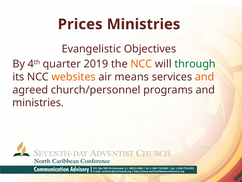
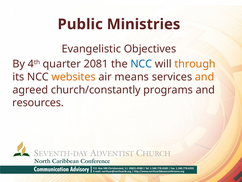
Prices: Prices -> Public (80, 24)
2019: 2019 -> 2081 (96, 64)
NCC colour: orange -> blue (141, 64)
through colour: green -> orange (195, 64)
church/personnel: church/personnel -> church/constantly (96, 90)
ministries: ministries -> resources (38, 103)
